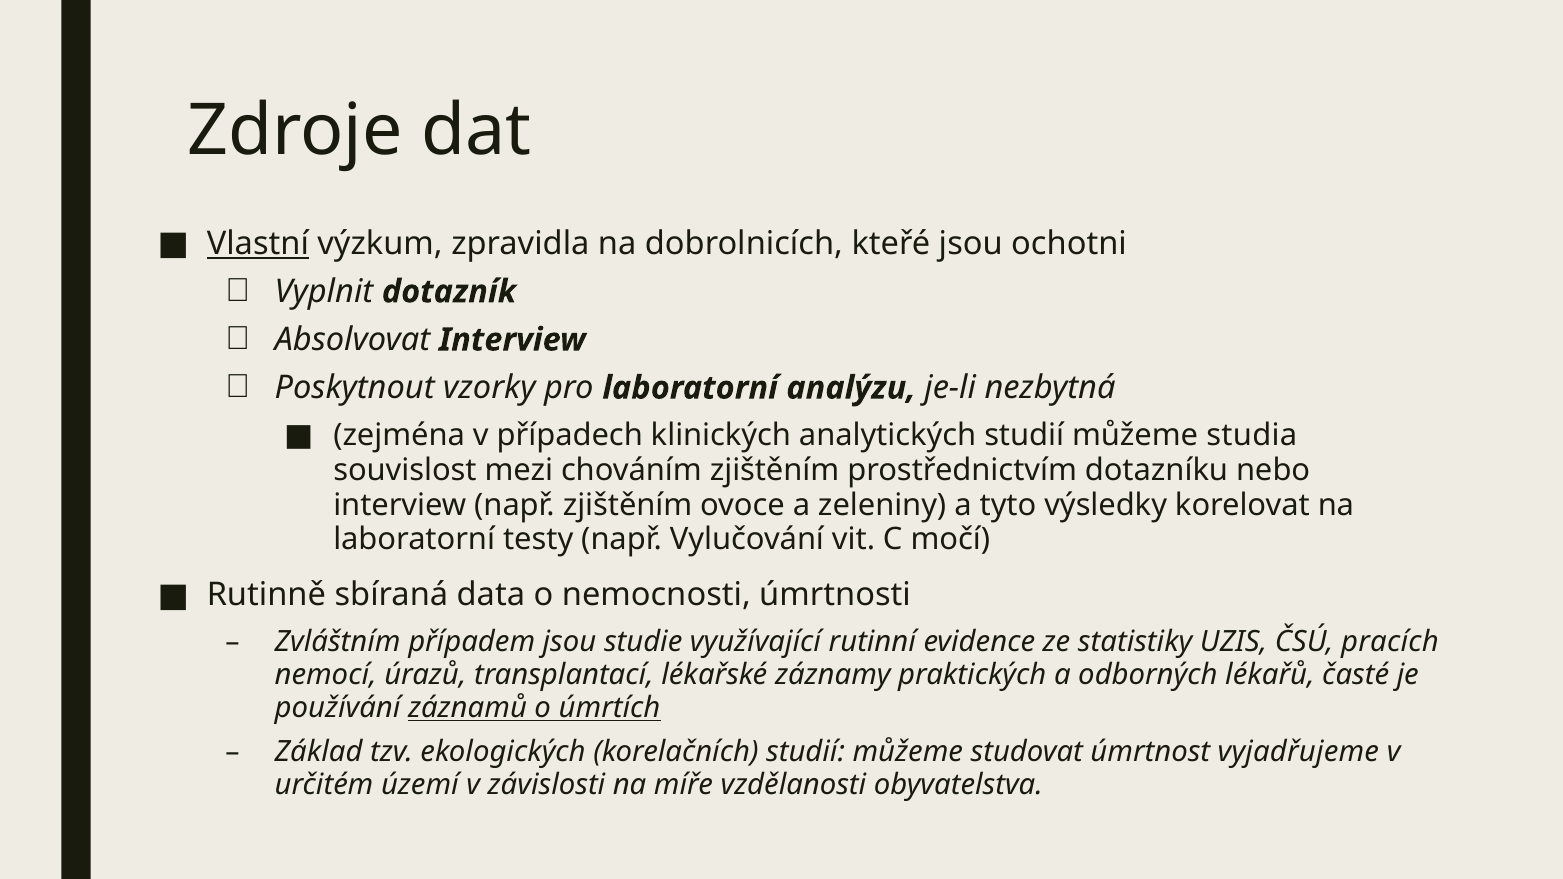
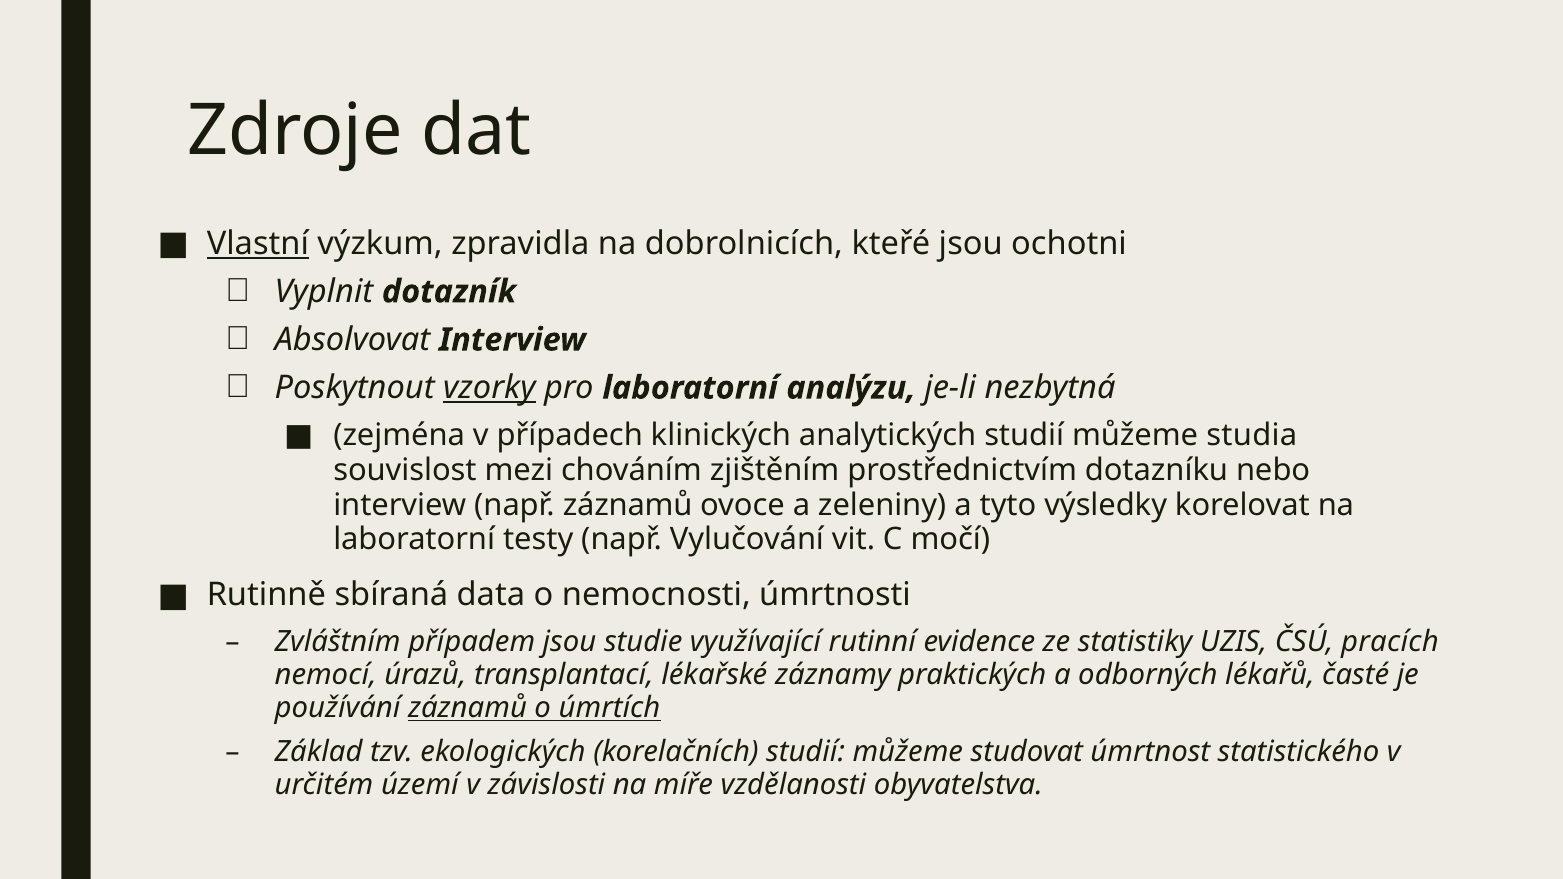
vzorky underline: none -> present (489, 388)
např zjištěním: zjištěním -> záznamů (628, 505)
vyjadřujeme: vyjadřujeme -> statistického (1298, 752)
